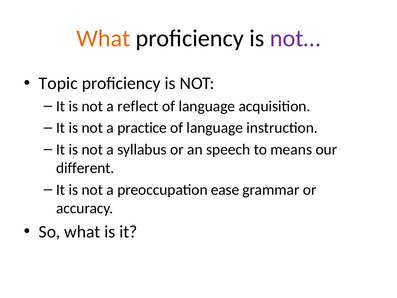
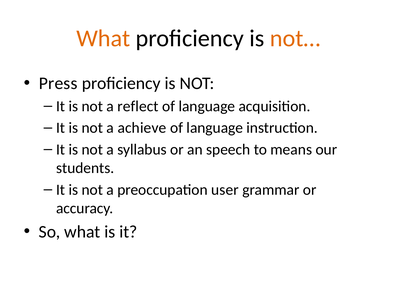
not… colour: purple -> orange (295, 38)
Topic: Topic -> Press (58, 83)
practice: practice -> achieve (142, 128)
different: different -> students (85, 168)
ease: ease -> user (225, 190)
